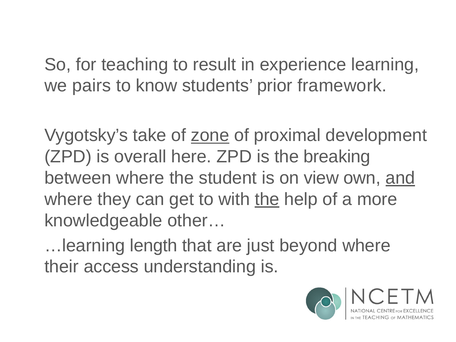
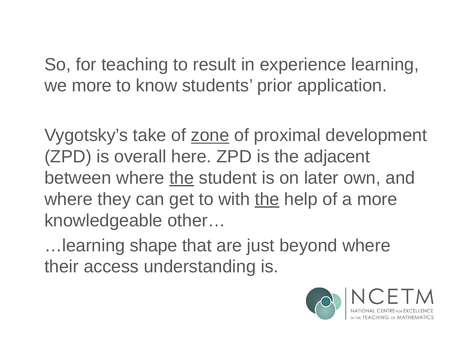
we pairs: pairs -> more (92, 86)
framework: framework -> application (342, 86)
breaking: breaking -> adjacent (337, 157)
the underline: none -> present (182, 178)
view: view -> later (321, 178)
and underline: present -> none (400, 178)
length: length -> shape (154, 245)
